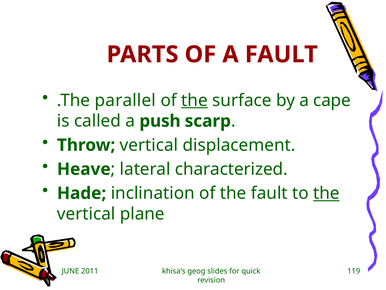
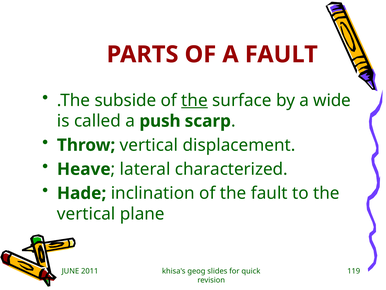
parallel: parallel -> subside (125, 100)
cape: cape -> wide (332, 100)
the underline: present -> none (326, 193)
